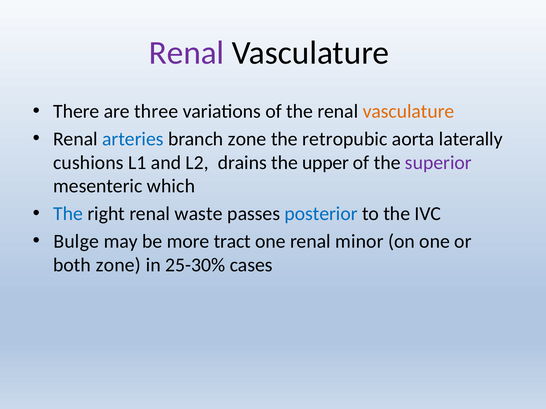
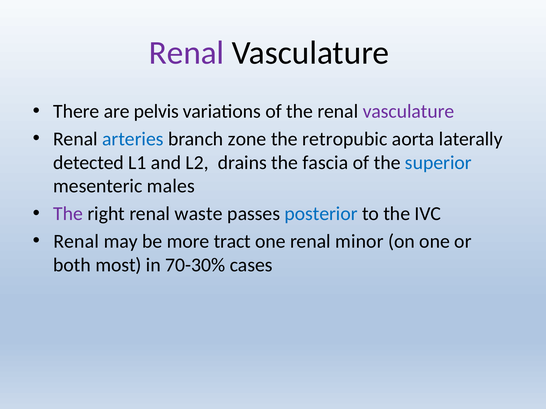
three: three -> pelvis (156, 111)
vasculature colour: orange -> purple (409, 111)
cushions: cushions -> detected (89, 163)
upper: upper -> fascia (325, 163)
superior colour: purple -> blue (438, 163)
which: which -> males (171, 186)
The colour: blue -> purple (68, 214)
Bulge: Bulge -> Renal (76, 242)
both zone: zone -> most (118, 265)
25-30%: 25-30% -> 70-30% (195, 265)
